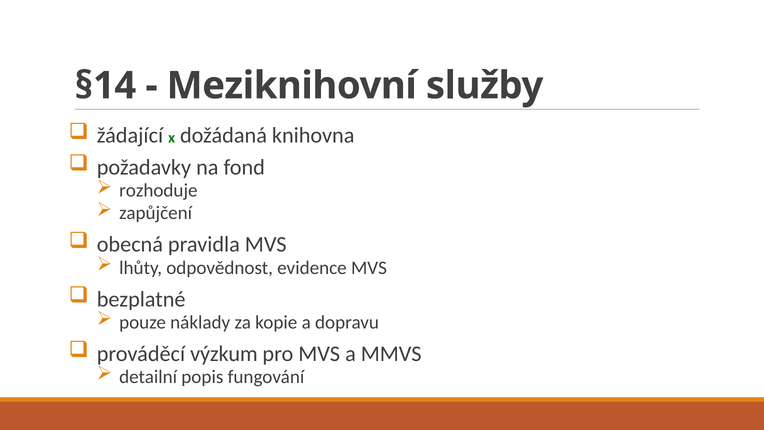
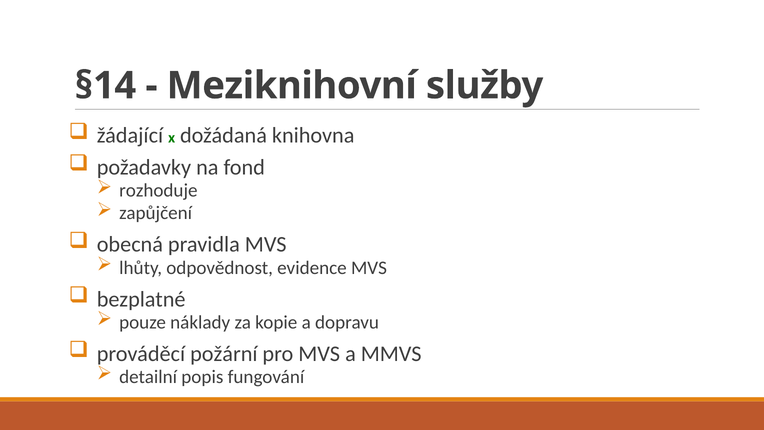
výzkum: výzkum -> požární (224, 353)
